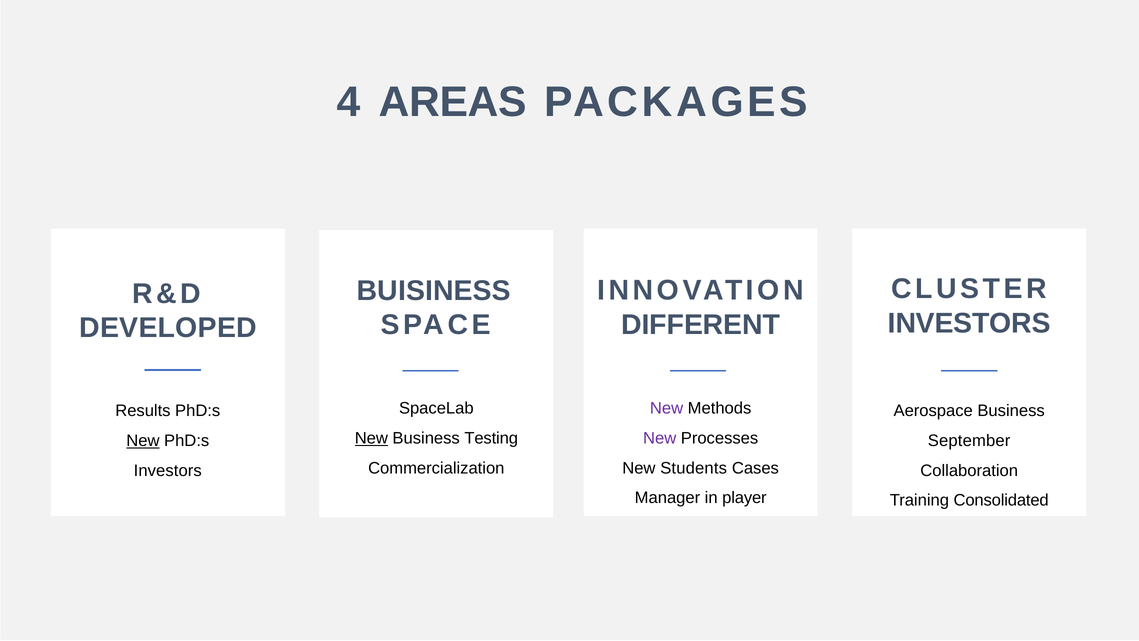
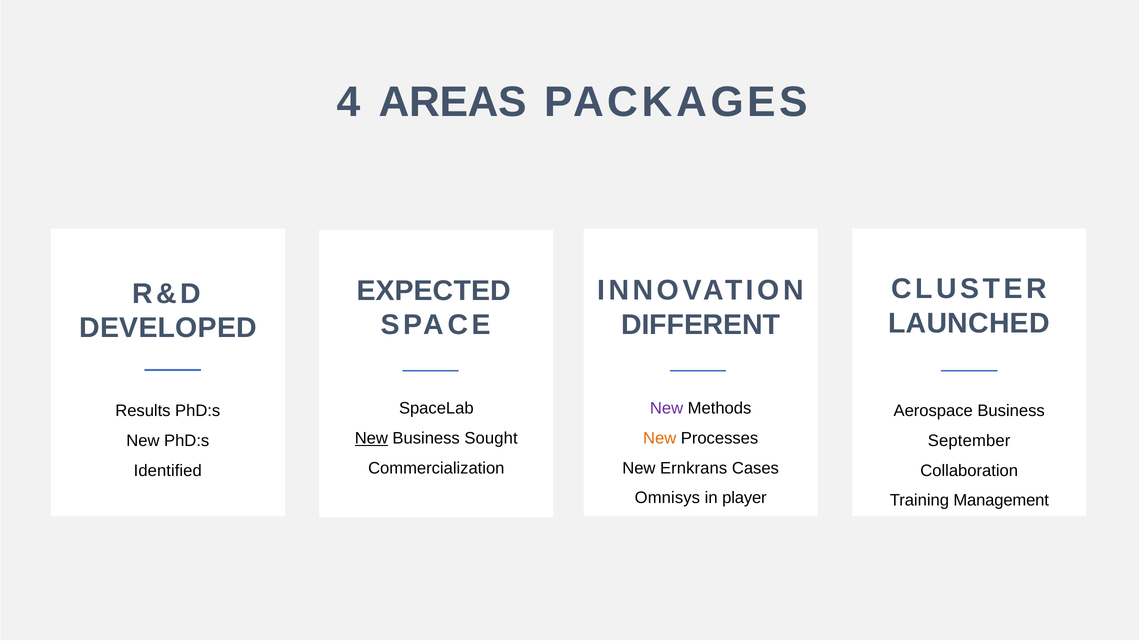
BUISINESS: BUISINESS -> EXPECTED (434, 291)
INVESTORS: INVESTORS -> LAUNCHED (969, 323)
New colour: purple -> orange (660, 438)
Testing: Testing -> Sought (491, 438)
New underline: present -> none (143, 441)
Students: Students -> Ernkrans (694, 468)
Investors: Investors -> Identified (168, 471)
Manager: Manager -> Omnisys (667, 498)
Consolidated: Consolidated -> Management (1001, 500)
